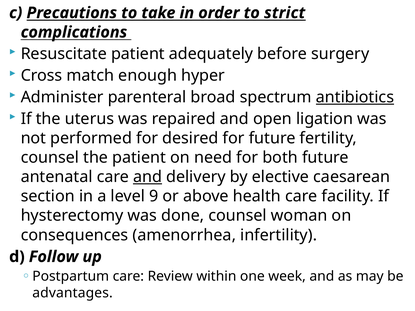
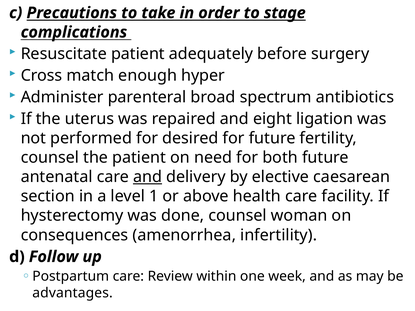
strict: strict -> stage (285, 13)
antibiotics underline: present -> none (355, 97)
open: open -> eight (272, 119)
9: 9 -> 1 (154, 196)
